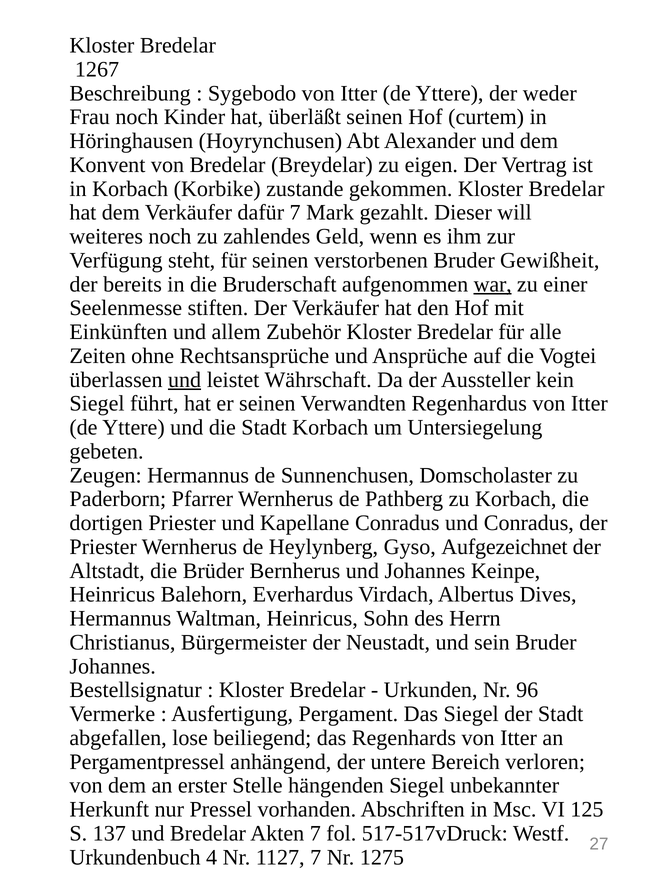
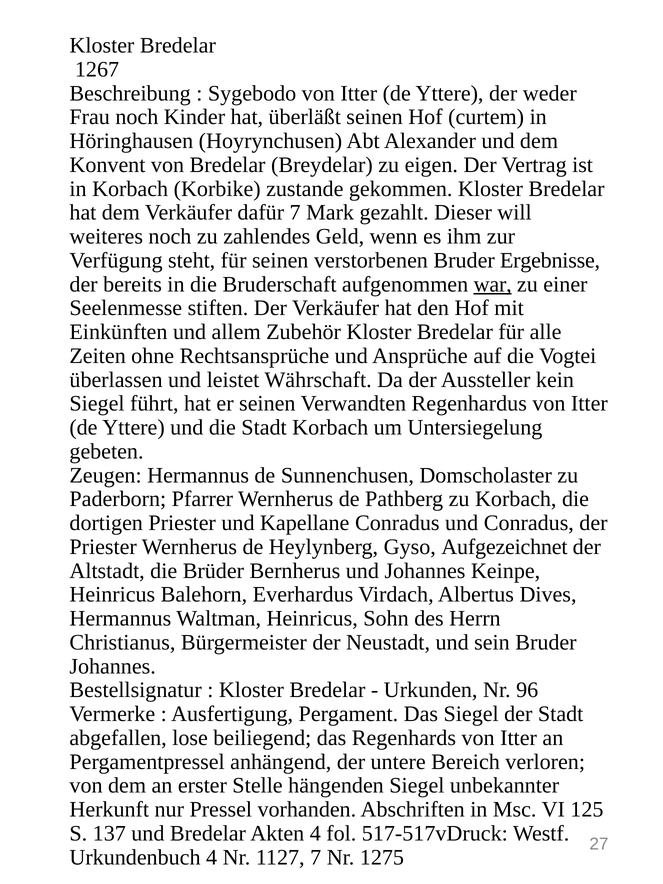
Gewißheit: Gewißheit -> Ergebnisse (550, 260)
und underline: present -> none (185, 380)
Akten 7: 7 -> 4 (315, 833)
